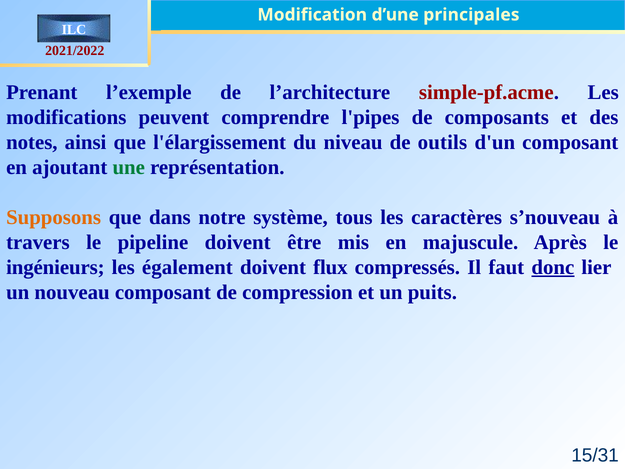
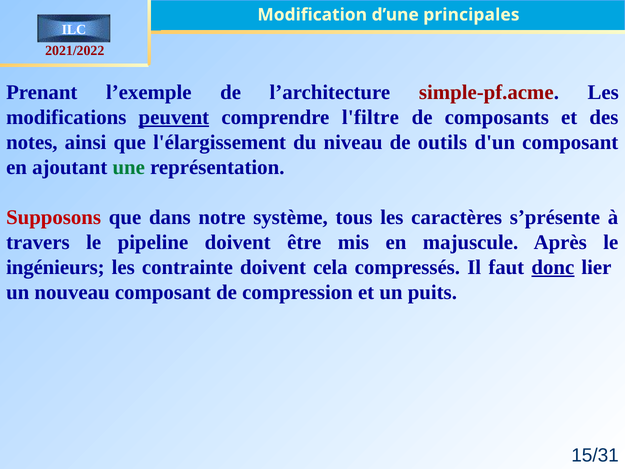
peuvent underline: none -> present (174, 117)
l'pipes: l'pipes -> l'filtre (370, 117)
Supposons colour: orange -> red (54, 217)
s’nouveau: s’nouveau -> s’présente (555, 217)
également: également -> contrainte (187, 267)
flux: flux -> cela (330, 267)
